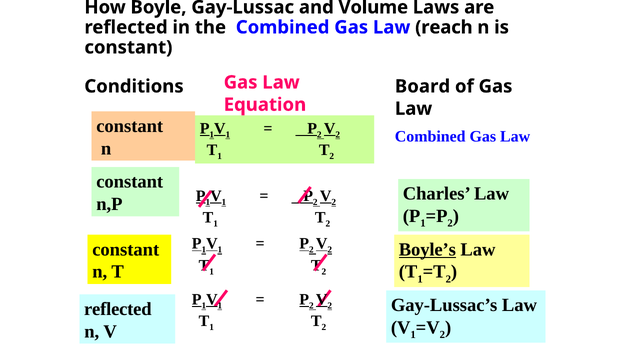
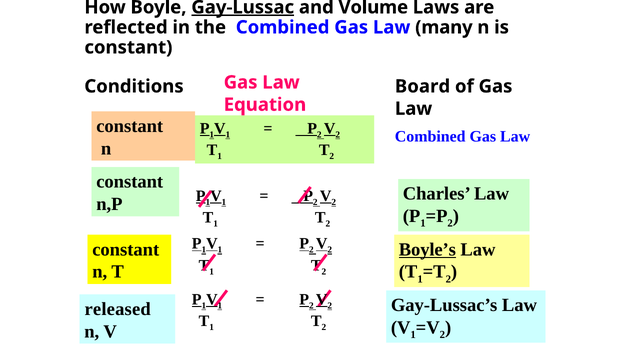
Gay-Lussac underline: none -> present (243, 7)
reach: reach -> many (444, 27)
reflected: reflected -> released (118, 309)
